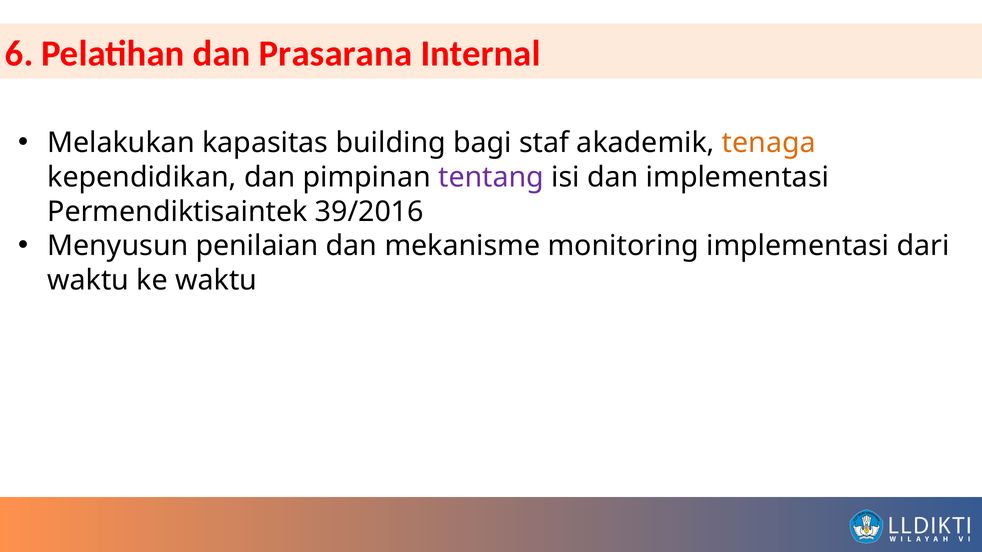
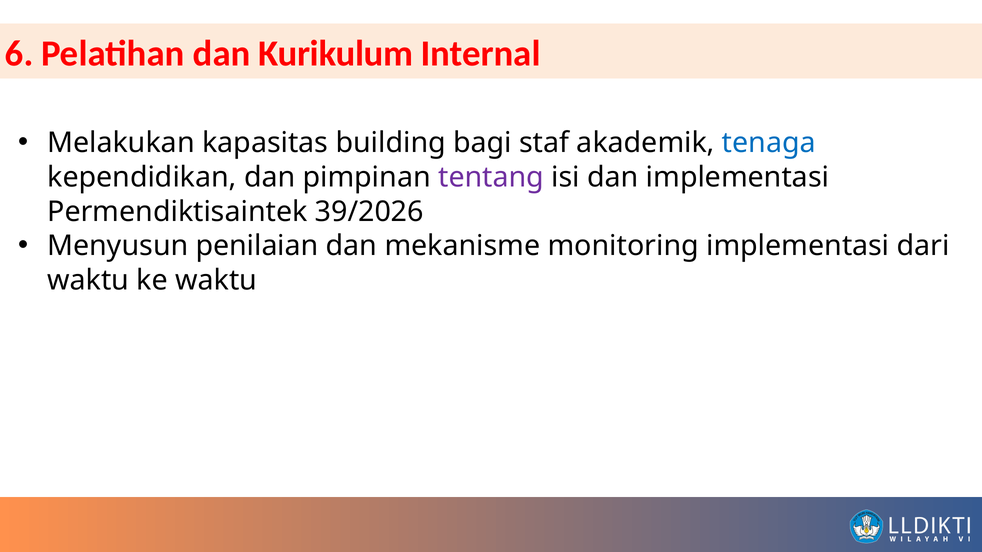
Prasarana: Prasarana -> Kurikulum (336, 54)
tenaga colour: orange -> blue (769, 143)
39/2016: 39/2016 -> 39/2026 (369, 212)
